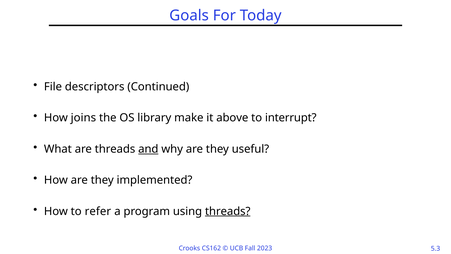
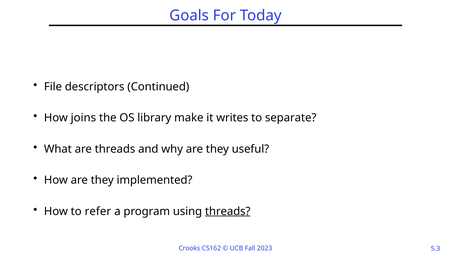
above: above -> writes (232, 118)
interrupt: interrupt -> separate (291, 118)
and underline: present -> none (148, 149)
